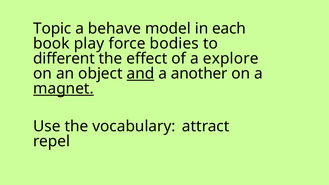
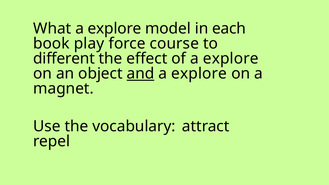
Topic: Topic -> What (52, 29)
behave: behave -> explore (115, 29)
bodies: bodies -> course (174, 44)
another: another -> explore (199, 74)
magnet underline: present -> none (63, 89)
